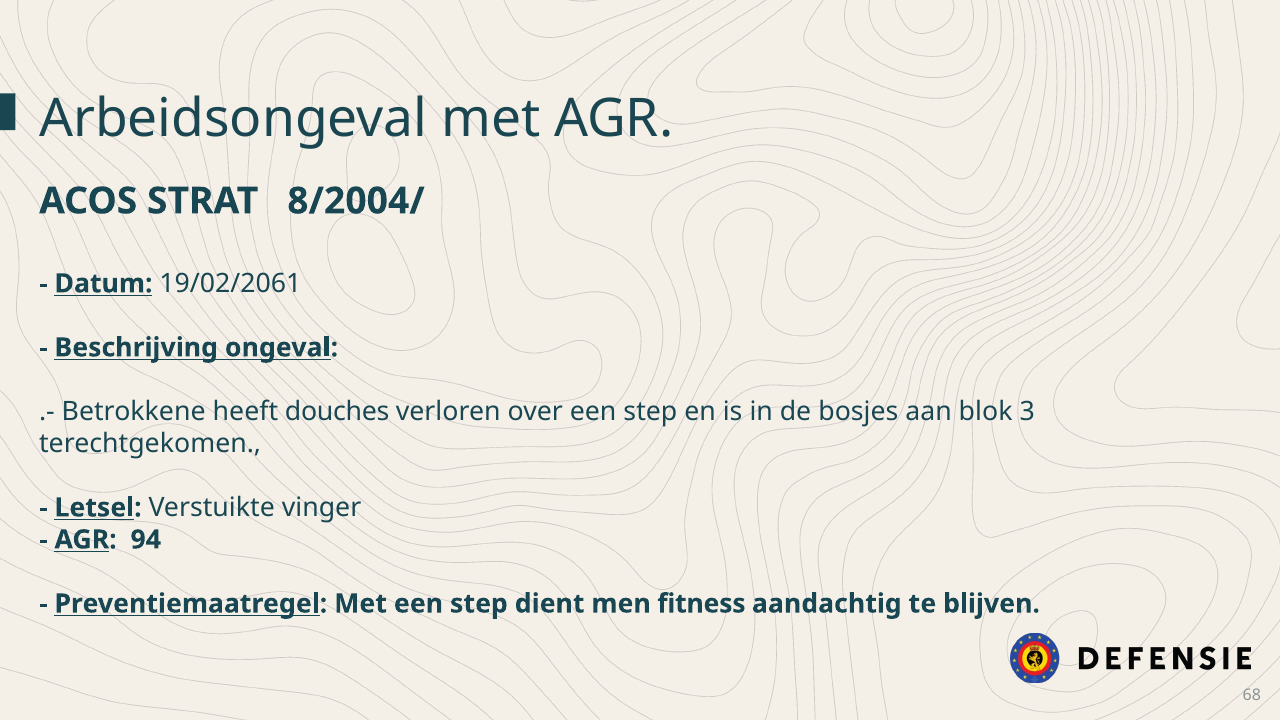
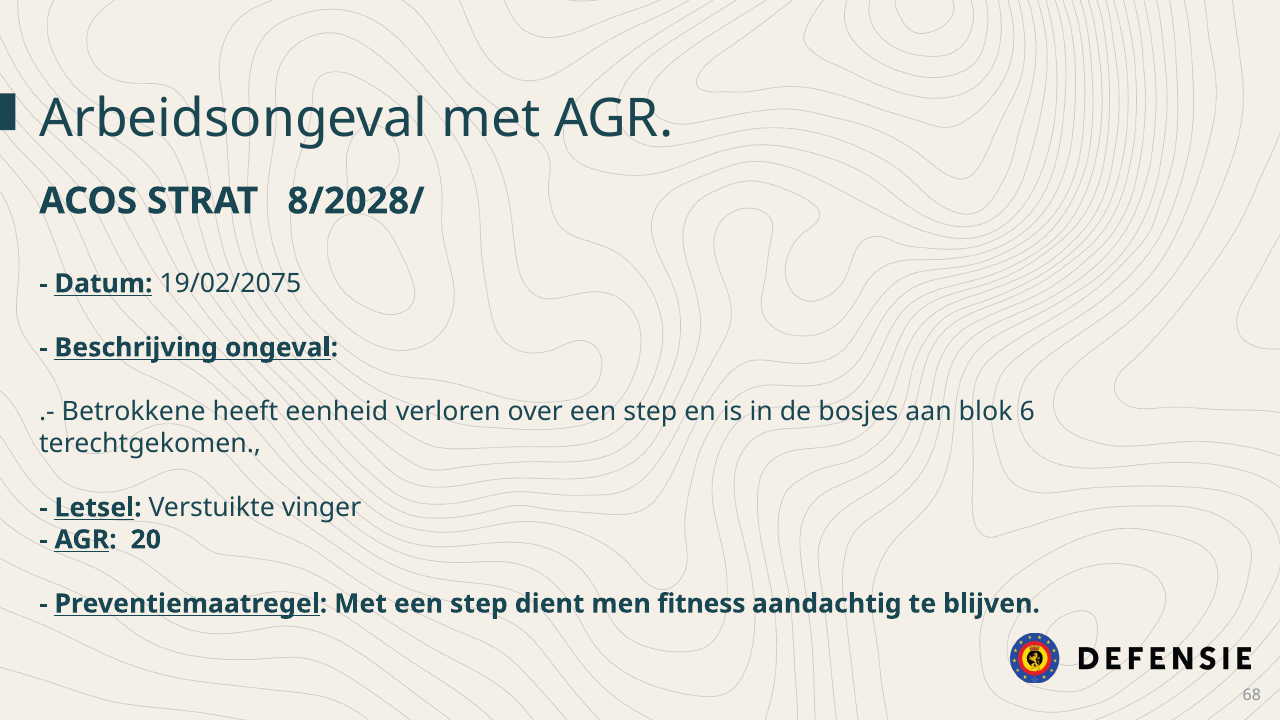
8/2004/: 8/2004/ -> 8/2028/ (356, 201)
19/02/2061: 19/02/2061 -> 19/02/2075 (230, 284)
douches: douches -> eenheid (337, 412)
3: 3 -> 6 (1027, 412)
94: 94 -> 20 (146, 540)
